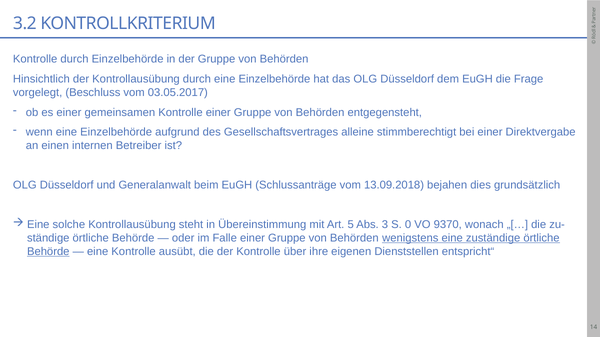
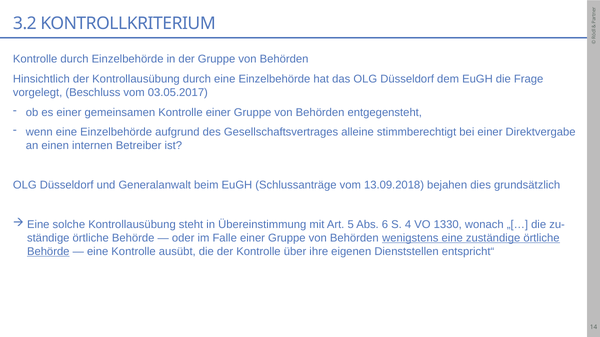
3: 3 -> 6 (385, 225)
0: 0 -> 4 (408, 225)
9370: 9370 -> 1330 (448, 225)
